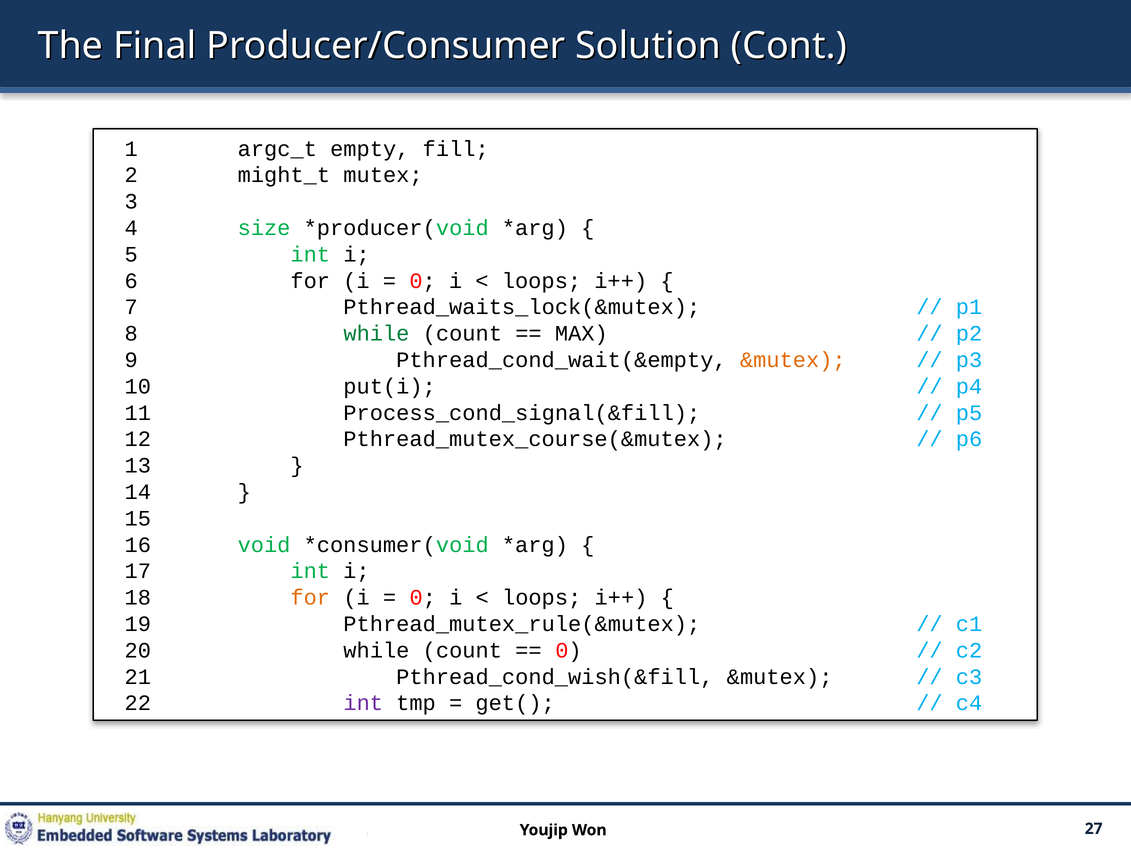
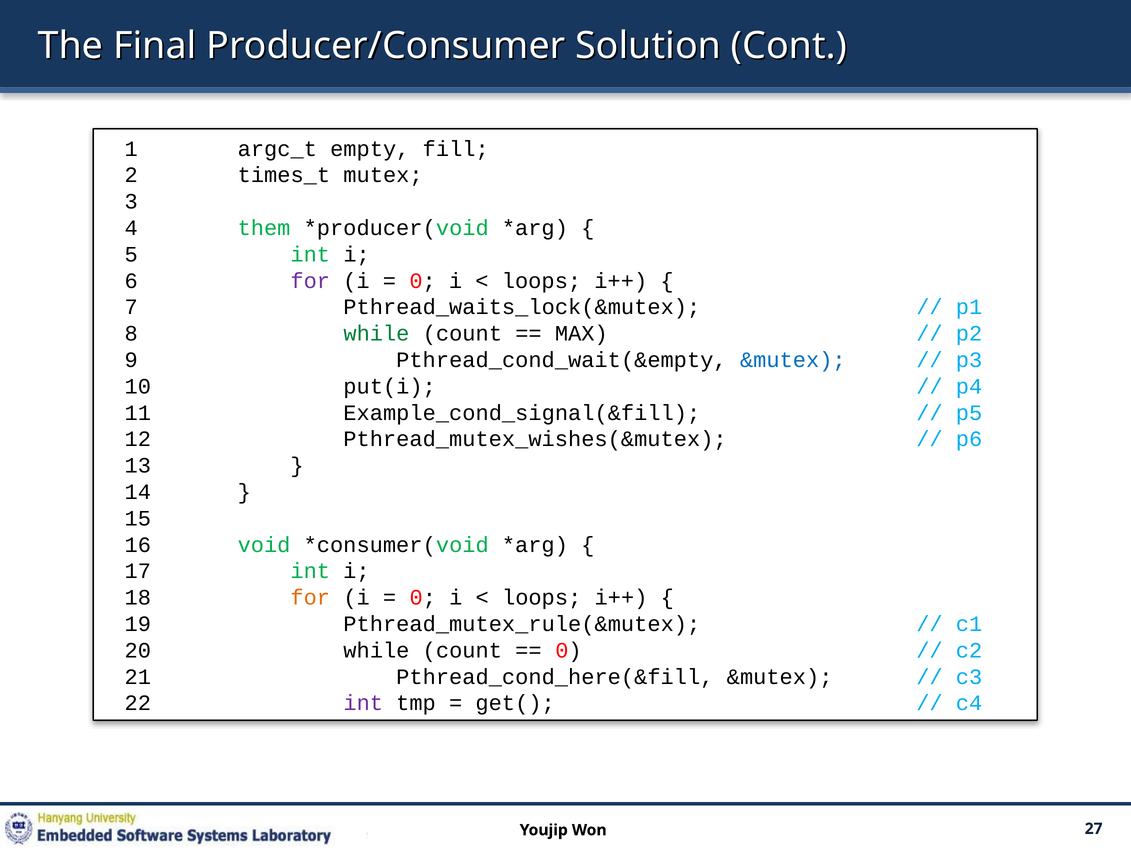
might_t: might_t -> times_t (284, 175)
size: size -> them (264, 228)
for colour: black -> purple (310, 281)
&mutex colour: orange -> blue (793, 360)
Process_cond_signal(&fill: Process_cond_signal(&fill -> Example_cond_signal(&fill (522, 413)
Pthread_mutex_course(&mutex: Pthread_mutex_course(&mutex -> Pthread_mutex_wishes(&mutex (535, 439)
Pthread_cond_wish(&fill: Pthread_cond_wish(&fill -> Pthread_cond_here(&fill (555, 677)
